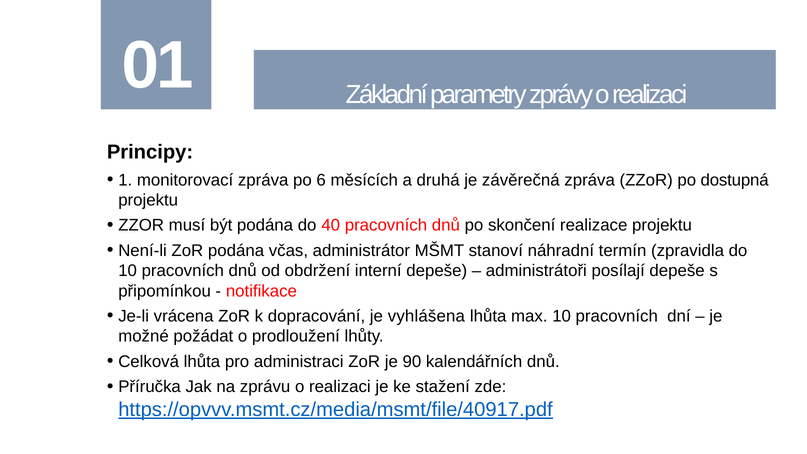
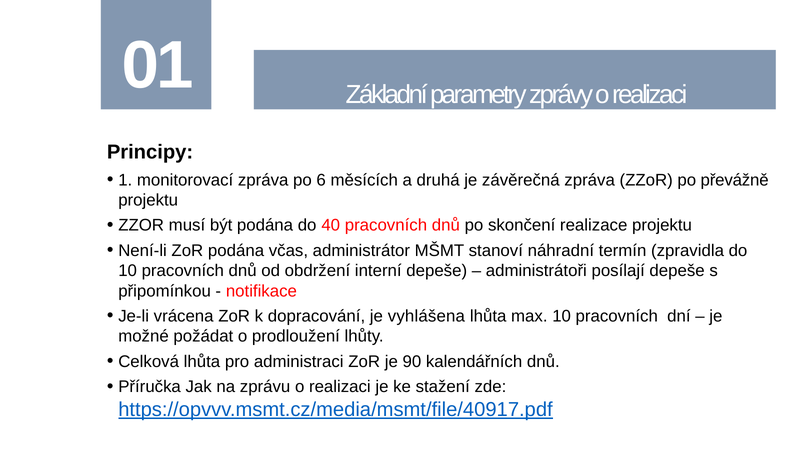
dostupná: dostupná -> převážně (735, 180)
